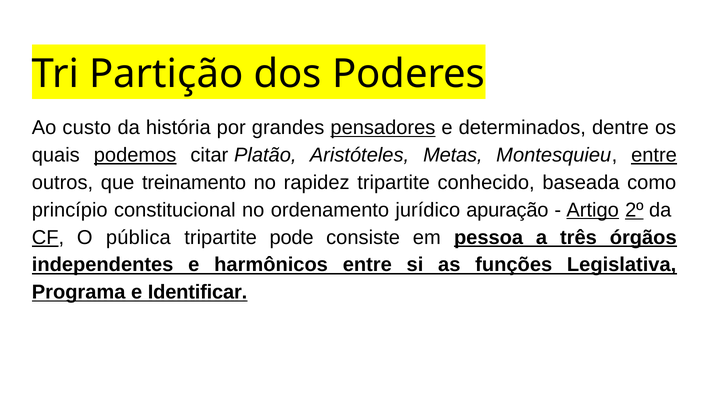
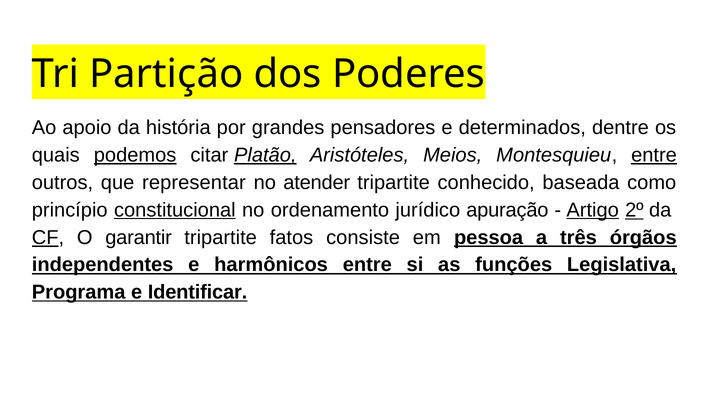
custo: custo -> apoio (87, 128)
pensadores underline: present -> none (383, 128)
Platão underline: none -> present (265, 155)
Metas: Metas -> Meios (453, 155)
treinamento: treinamento -> representar (194, 183)
rapidez: rapidez -> atender (317, 183)
constitucional underline: none -> present (175, 210)
pública: pública -> garantir (139, 238)
pode: pode -> fatos (291, 238)
